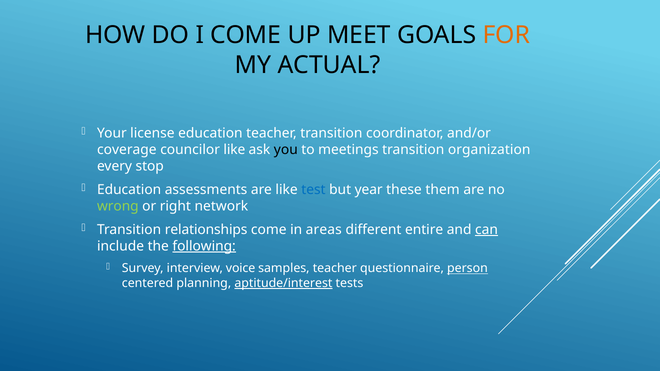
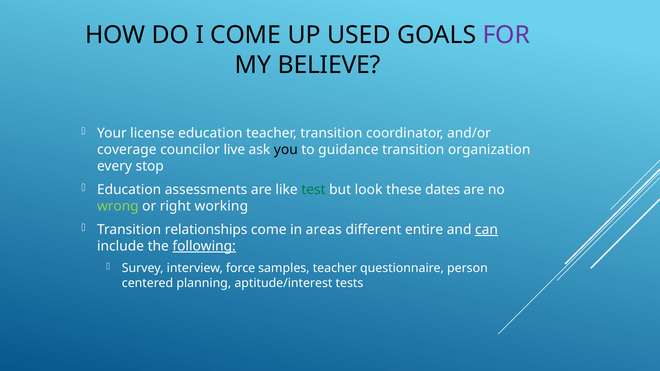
MEET: MEET -> USED (359, 35)
FOR colour: orange -> purple (506, 35)
ACTUAL: ACTUAL -> BELIEVE (329, 65)
councilor like: like -> live (234, 150)
meetings: meetings -> guidance (348, 150)
test colour: blue -> green (313, 190)
year: year -> look (369, 190)
them: them -> dates (443, 190)
network: network -> working (221, 206)
voice: voice -> force (241, 269)
person underline: present -> none (467, 269)
aptitude/interest underline: present -> none (283, 283)
